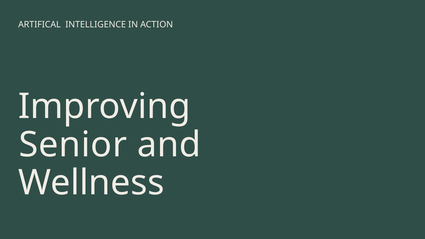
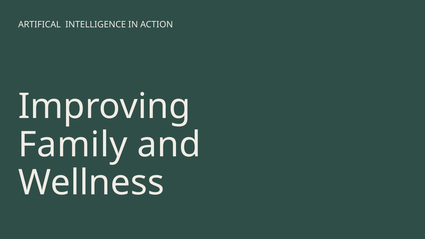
Senior: Senior -> Family (73, 145)
